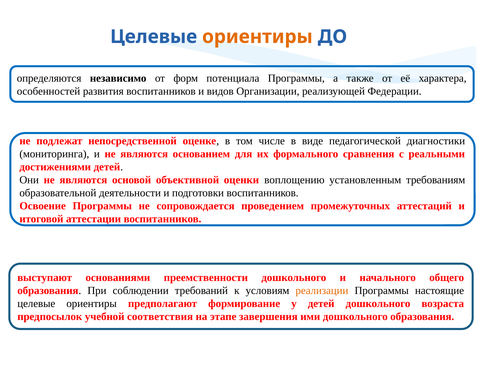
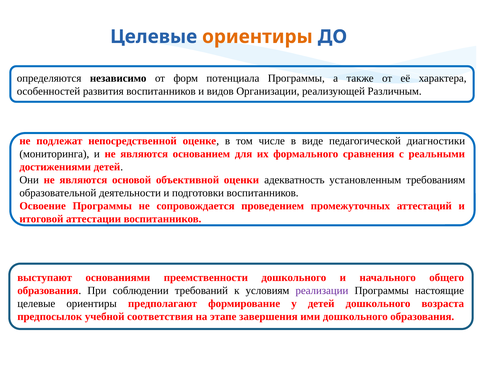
Федерации: Федерации -> Различным (395, 91)
воплощению: воплощению -> адекватность (294, 180)
реализации colour: orange -> purple (322, 291)
